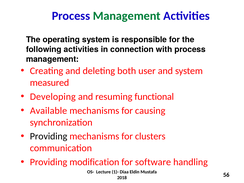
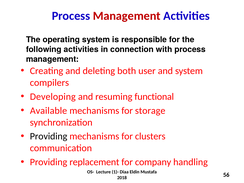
Management colour: green -> red (127, 16)
measured: measured -> compilers (49, 83)
causing: causing -> storage (150, 111)
modification: modification -> replacement (94, 162)
software: software -> company (153, 162)
